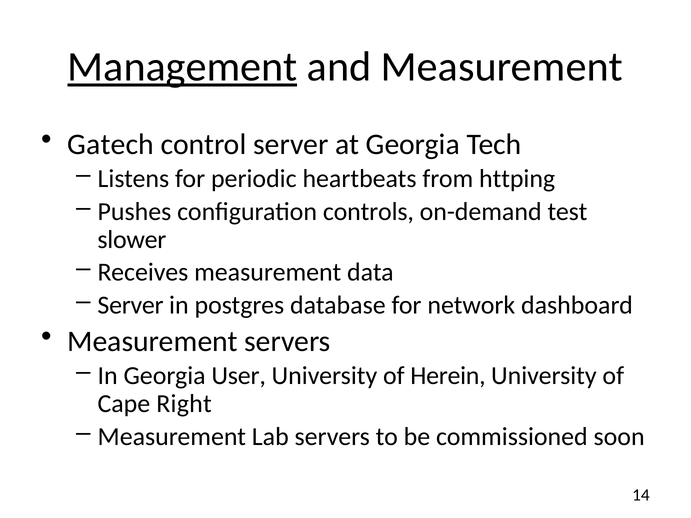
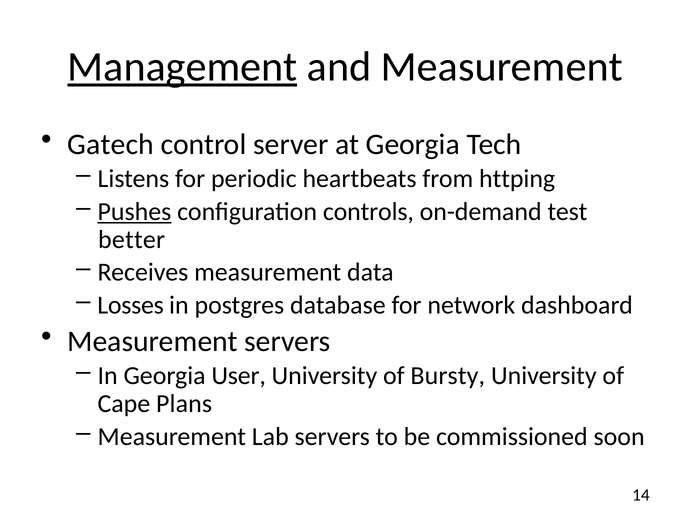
Pushes underline: none -> present (134, 212)
slower: slower -> better (132, 240)
Server: Server -> Losses (131, 305)
Herein: Herein -> Bursty (448, 376)
Right: Right -> Plans (184, 404)
